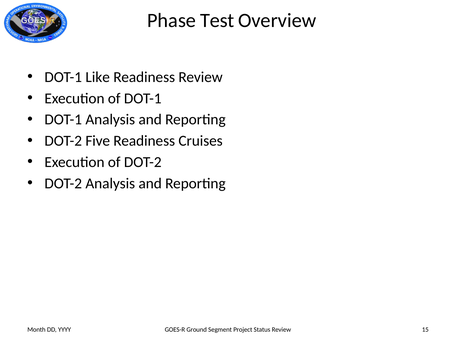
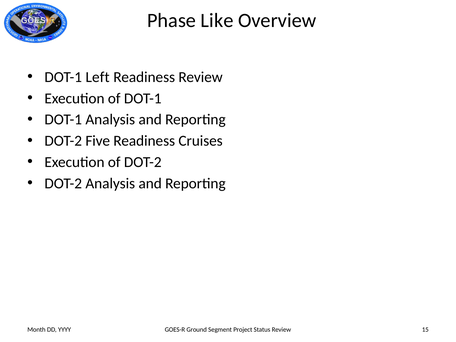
Test: Test -> Like (217, 20)
Like: Like -> Left (98, 77)
